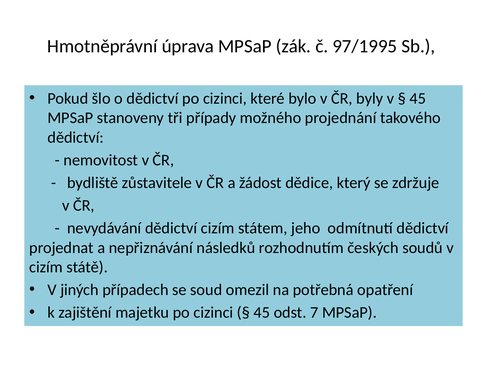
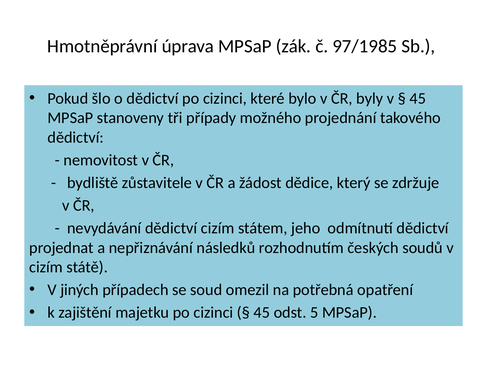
97/1995: 97/1995 -> 97/1985 (365, 46)
7: 7 -> 5 (314, 313)
